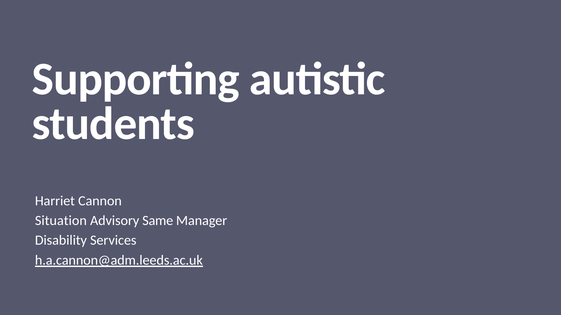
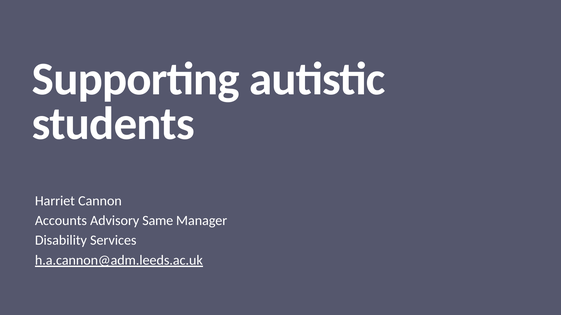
Situation: Situation -> Accounts (61, 221)
